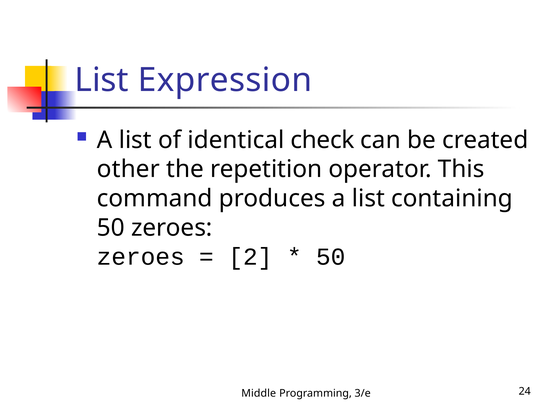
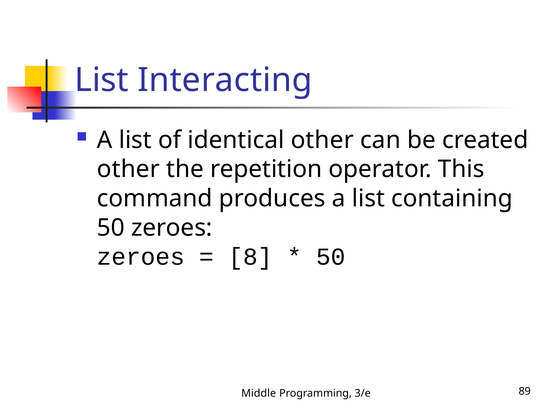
Expression: Expression -> Interacting (225, 80)
identical check: check -> other (322, 140)
2: 2 -> 8 (250, 257)
24: 24 -> 89 (525, 391)
